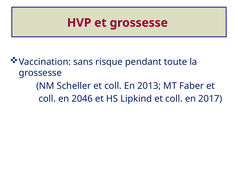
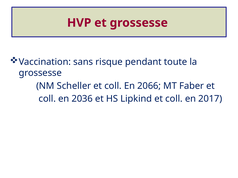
2013: 2013 -> 2066 (149, 86)
2046: 2046 -> 2036 (82, 99)
